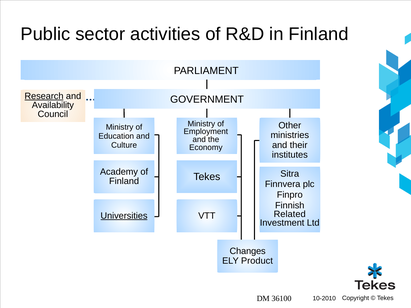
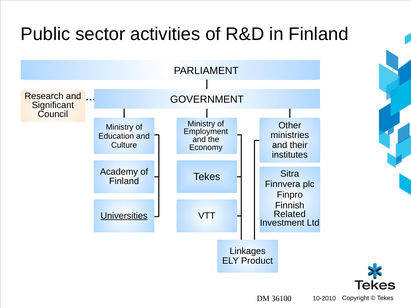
Research underline: present -> none (44, 96)
Availability: Availability -> Significant (53, 105)
Changes: Changes -> Linkages (248, 251)
